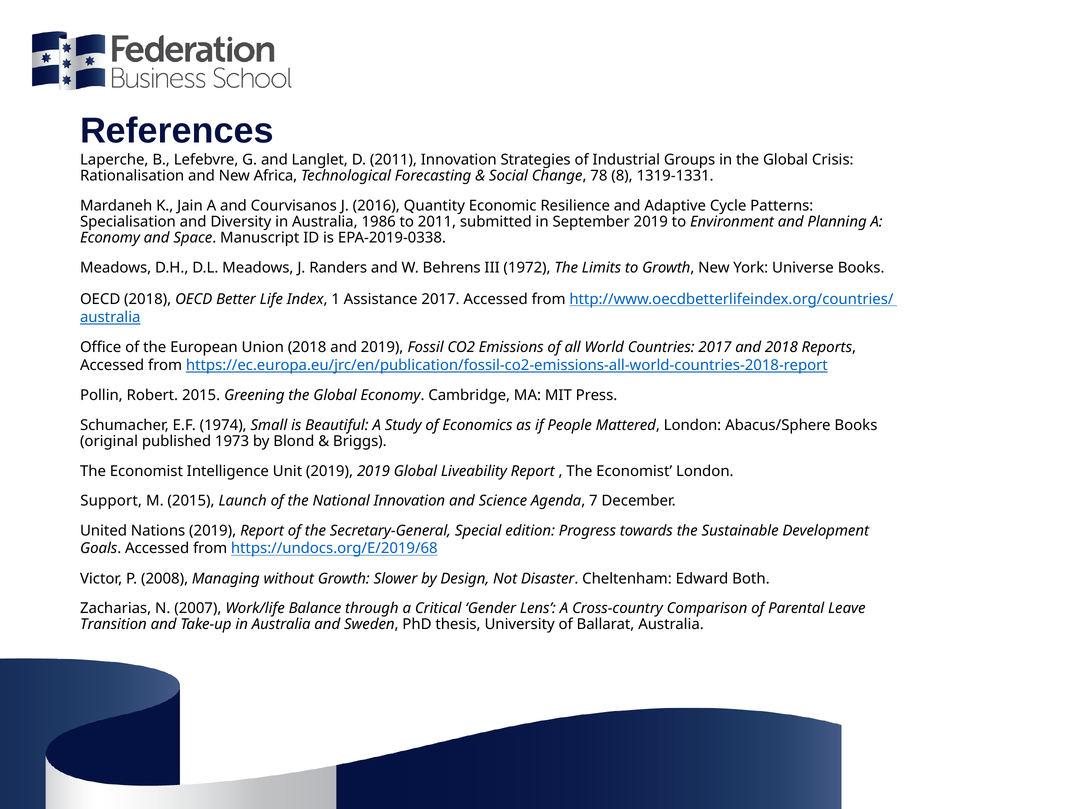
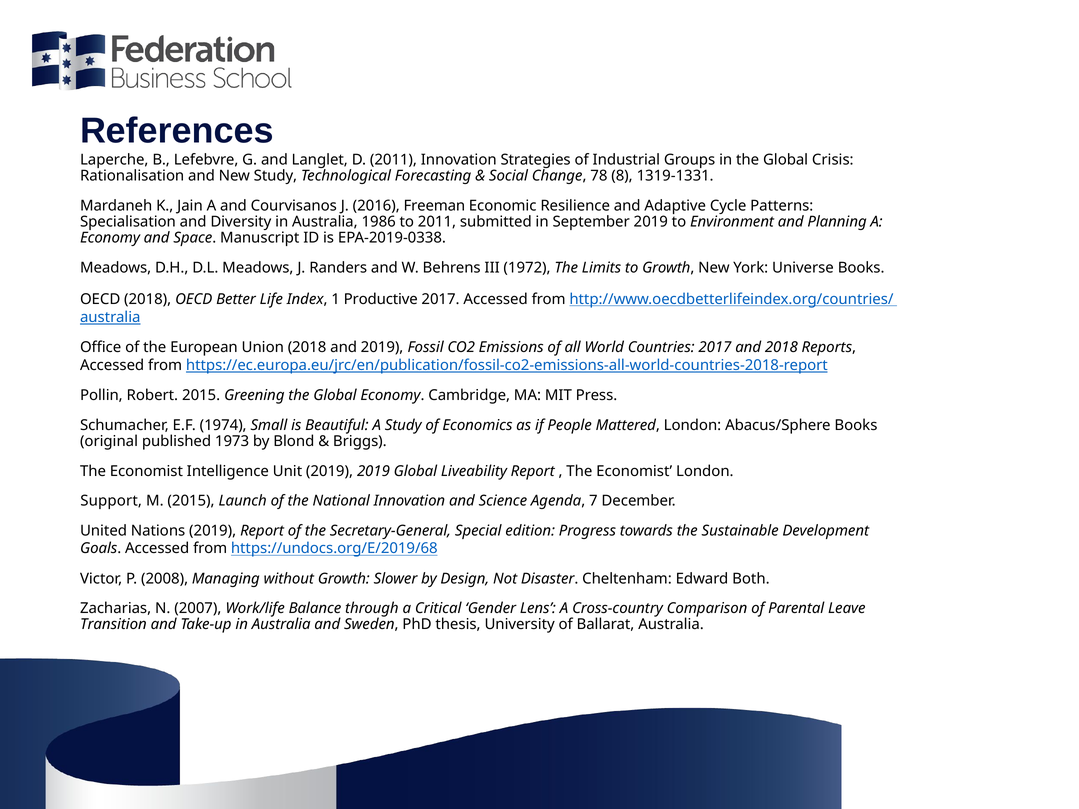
New Africa: Africa -> Study (275, 176)
Quantity: Quantity -> Freeman (434, 206)
Assistance: Assistance -> Productive (381, 299)
